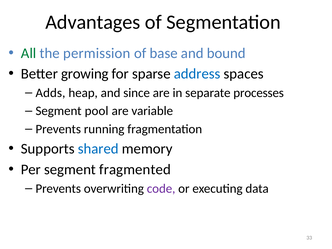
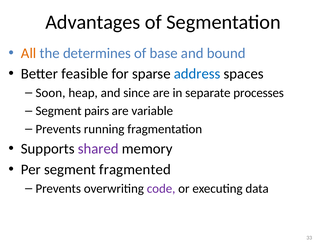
All colour: green -> orange (29, 53)
permission: permission -> determines (97, 53)
growing: growing -> feasible (85, 74)
Adds: Adds -> Soon (50, 93)
pool: pool -> pairs (97, 111)
shared colour: blue -> purple (98, 149)
